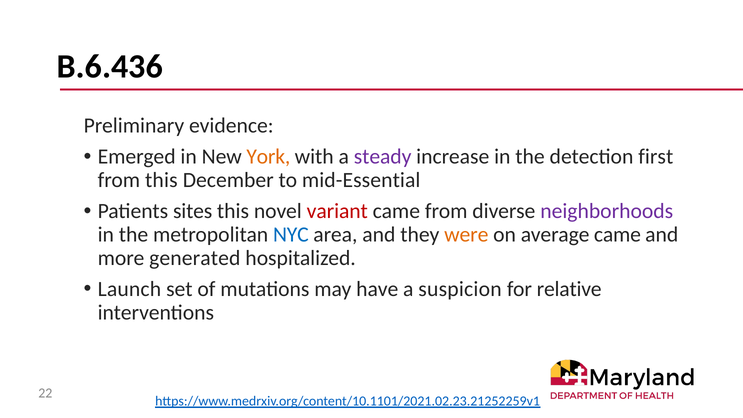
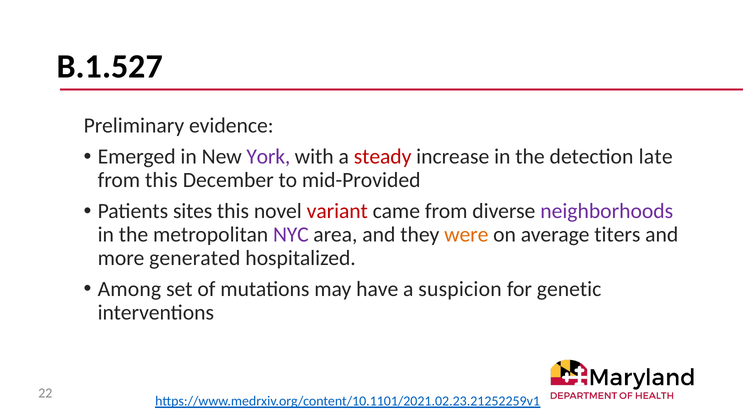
B.6.436: B.6.436 -> B.1.527 (110, 66)
York colour: orange -> purple (268, 157)
steady colour: purple -> red (383, 157)
first: first -> late (656, 157)
mid-Essential: mid-Essential -> mid-Provided (361, 180)
NYC colour: blue -> purple (291, 235)
average came: came -> titers (617, 235)
Launch: Launch -> Among (129, 289)
relative: relative -> genetic (569, 289)
